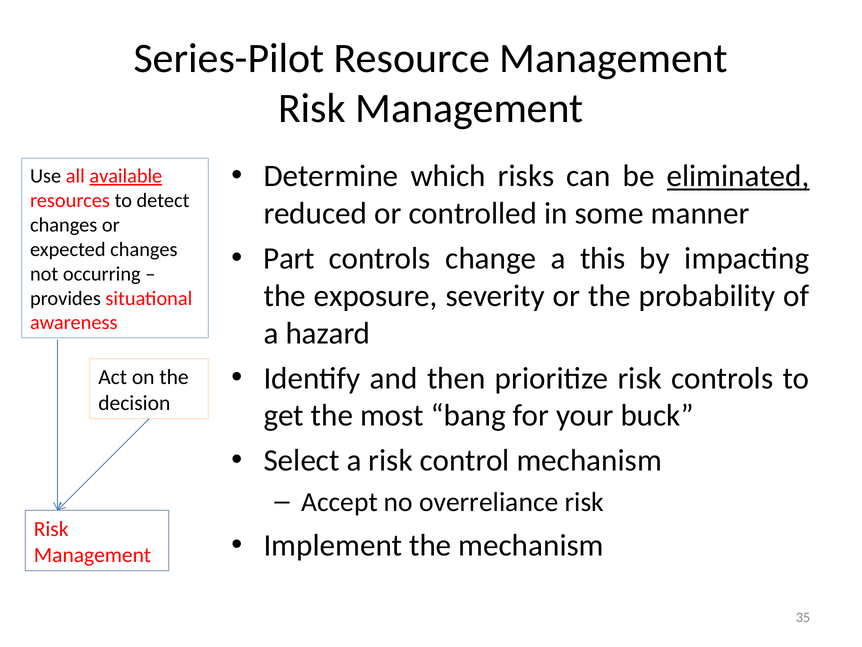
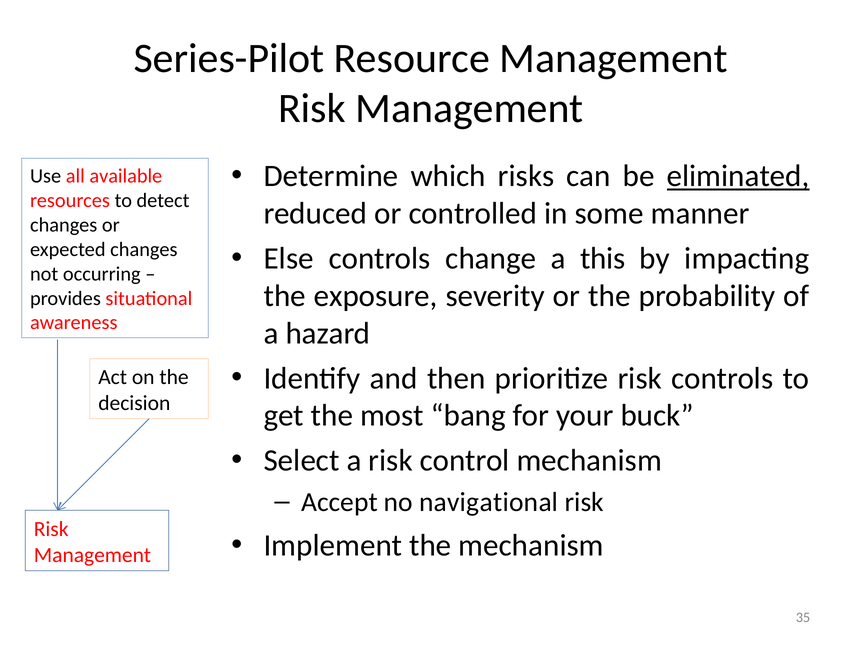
available underline: present -> none (126, 176)
Part: Part -> Else (289, 258)
overreliance: overreliance -> navigational (489, 502)
